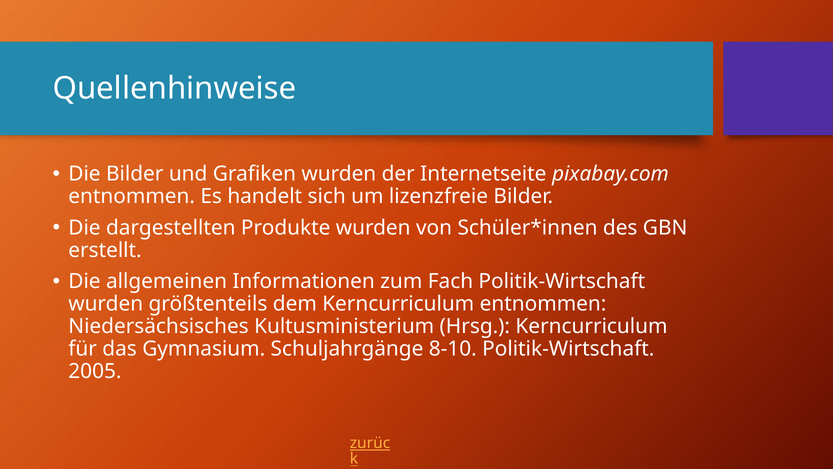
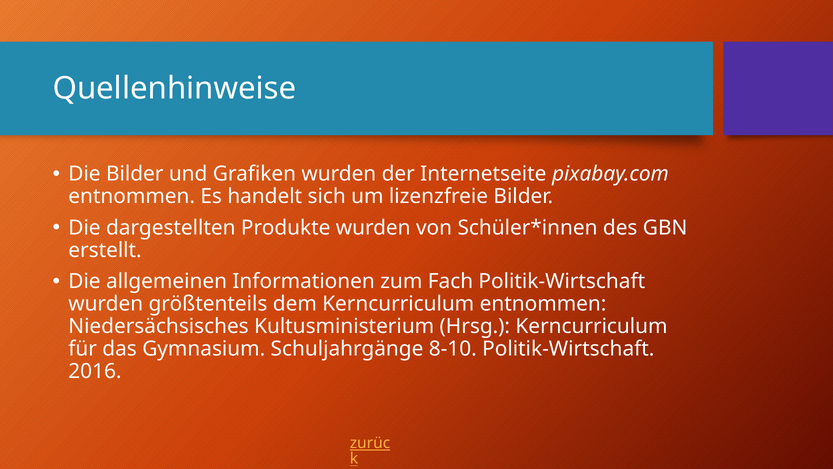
2005: 2005 -> 2016 (95, 371)
